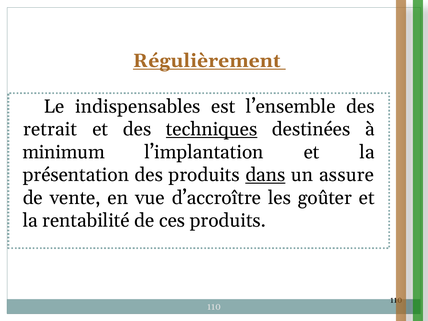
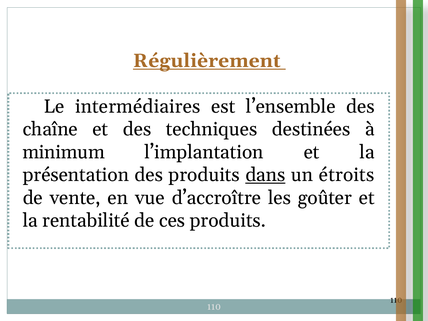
indispensables: indispensables -> intermédiaires (138, 106)
retrait: retrait -> chaîne (50, 129)
techniques underline: present -> none (212, 129)
assure: assure -> étroits (347, 175)
